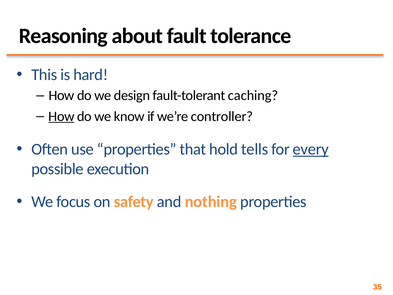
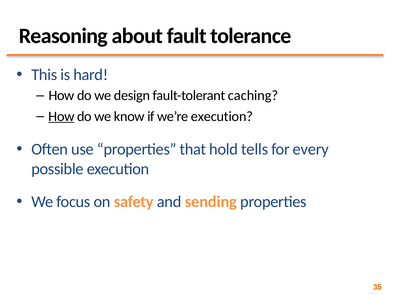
we’re controller: controller -> execution (222, 116)
every underline: present -> none (311, 149)
nothing: nothing -> sending (211, 202)
